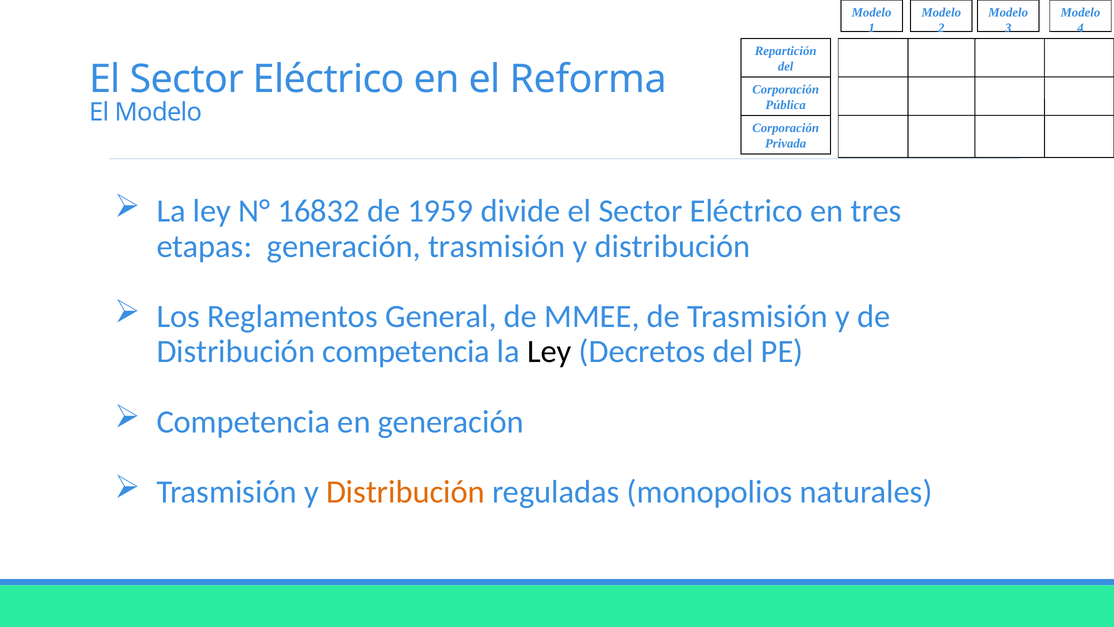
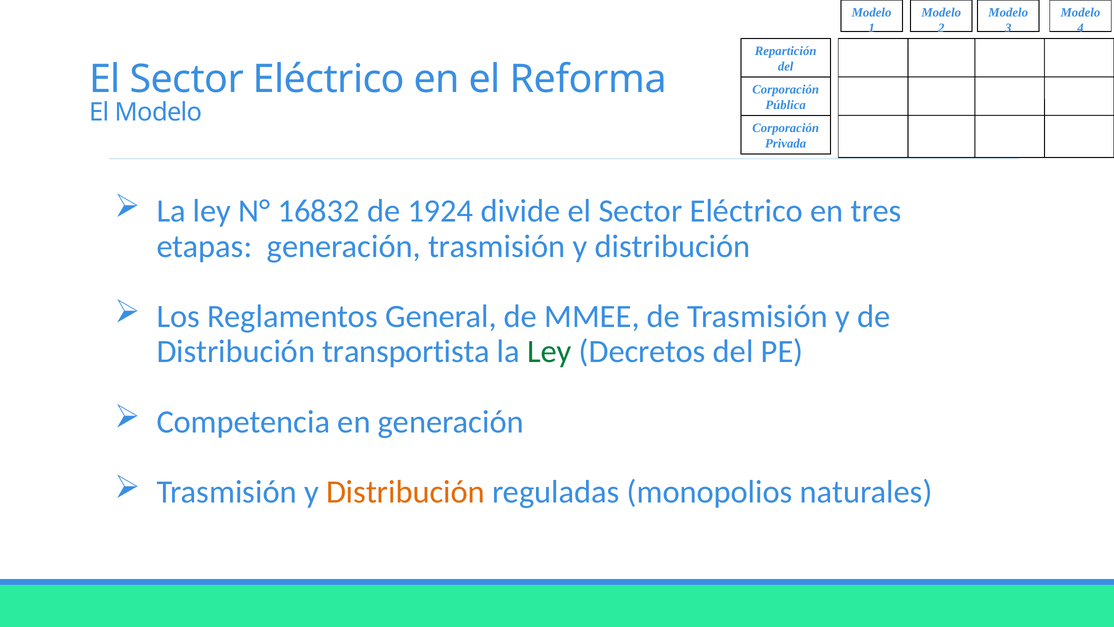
1959: 1959 -> 1924 (440, 211)
Distribución competencia: competencia -> transportista (406, 351)
Ley colour: black -> green (549, 351)
